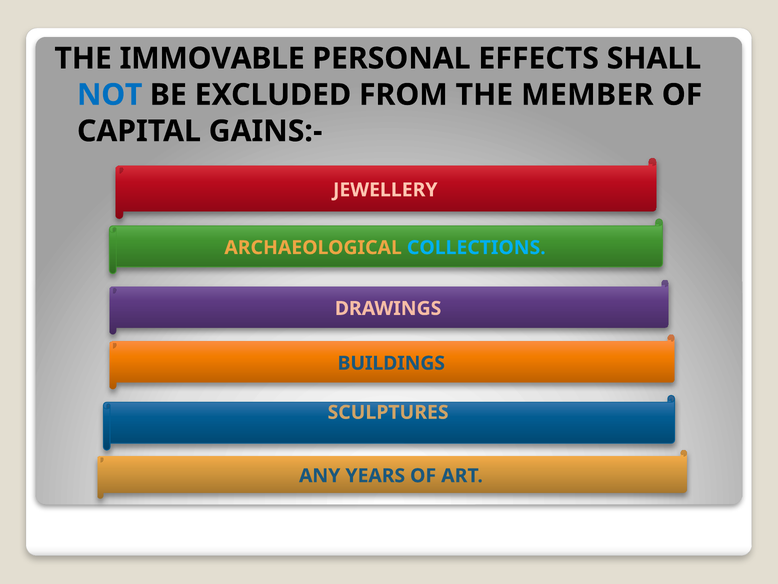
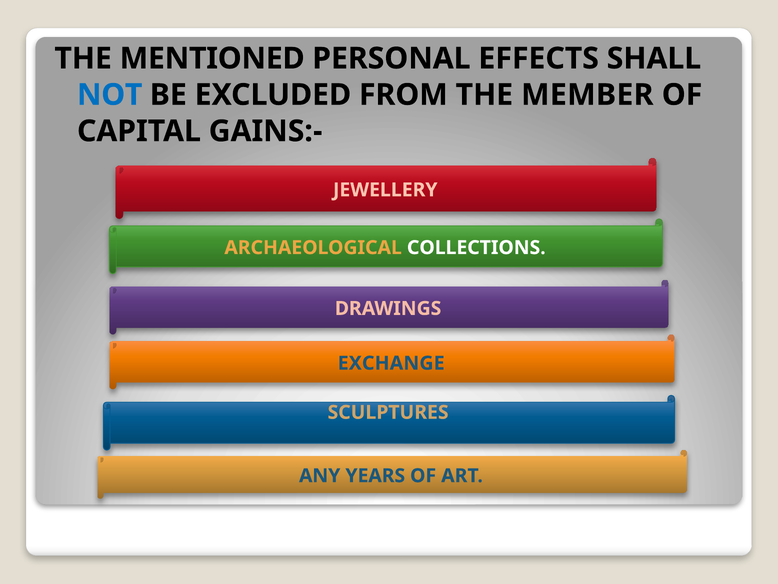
IMMOVABLE: IMMOVABLE -> MENTIONED (212, 58)
COLLECTIONS colour: light blue -> white (476, 247)
BUILDINGS: BUILDINGS -> EXCHANGE (391, 363)
